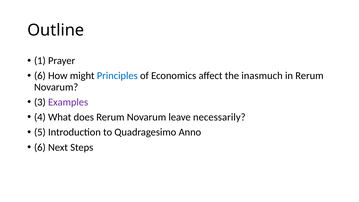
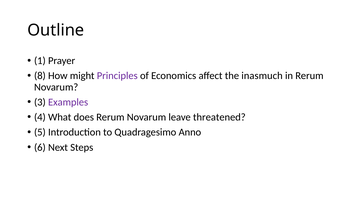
6: 6 -> 8 (40, 76)
Principles colour: blue -> purple (117, 76)
necessarily: necessarily -> threatened (219, 117)
